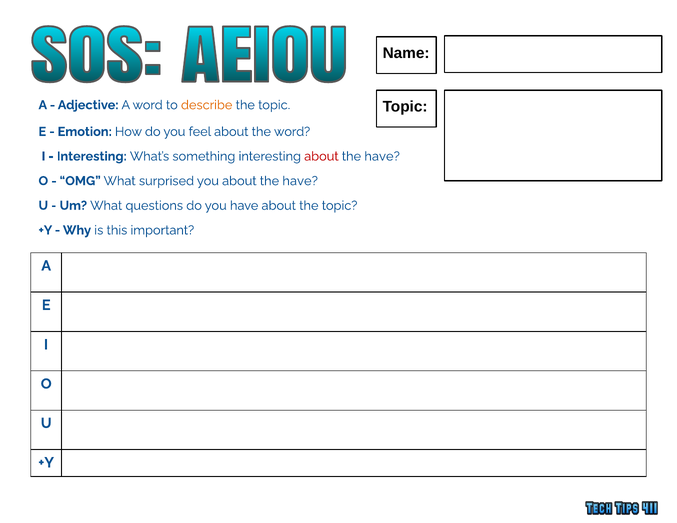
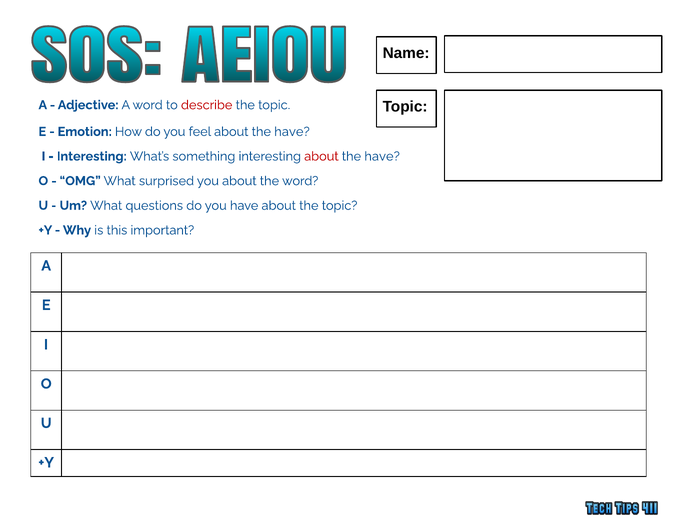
describe colour: orange -> red (207, 105)
feel about the word: word -> have (292, 132)
you about the have: have -> word (300, 181)
